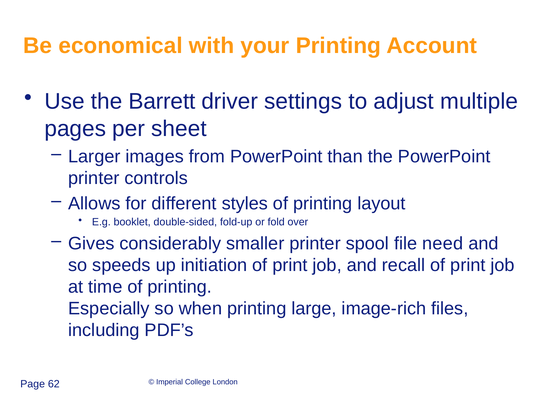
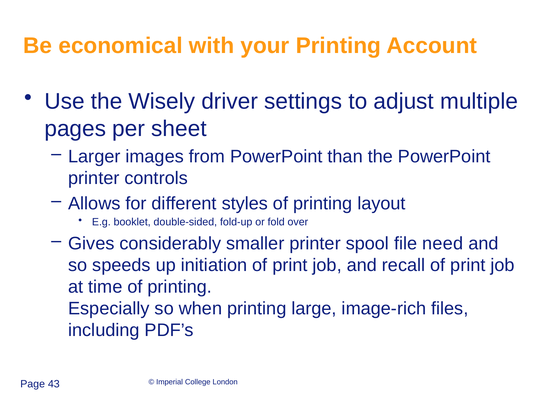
Barrett: Barrett -> Wisely (162, 102)
62: 62 -> 43 (54, 384)
